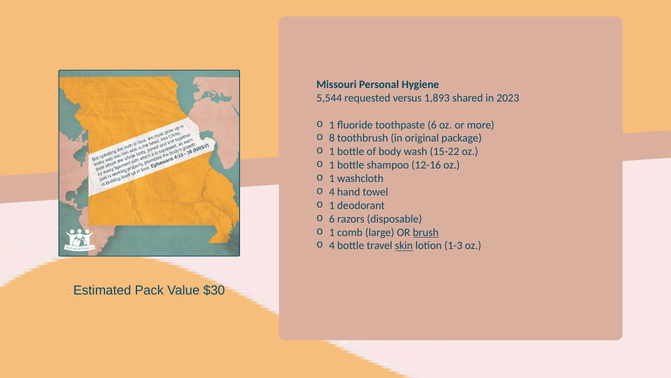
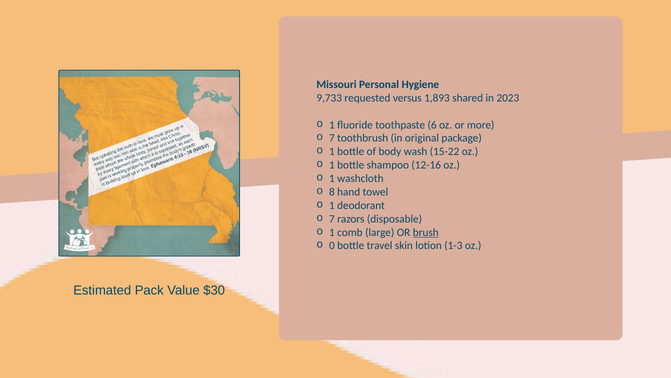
5,544: 5,544 -> 9,733 (329, 98)
8: 8 -> 7 (332, 138)
4: 4 -> 8 (332, 192)
6: 6 -> 7 (332, 219)
4: 4 -> 0 (332, 245)
skin underline: present -> none (404, 245)
